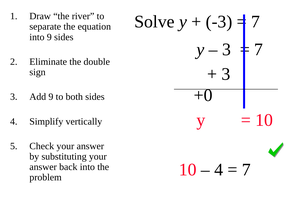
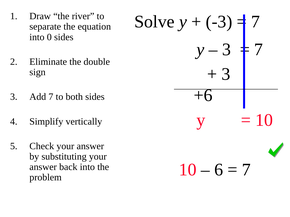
into 9: 9 -> 0 (49, 37)
+0: +0 -> +6 (203, 96)
Add 9: 9 -> 7 (51, 97)
4: 4 -> 6 (219, 170)
